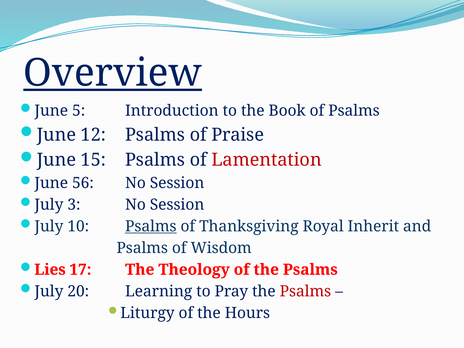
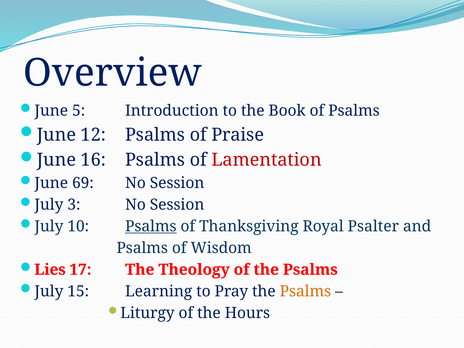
Overview underline: present -> none (113, 73)
15: 15 -> 16 (93, 160)
56: 56 -> 69 (83, 183)
Inherit: Inherit -> Psalter (373, 226)
20: 20 -> 15 (78, 291)
Psalms colour: red -> orange (305, 291)
